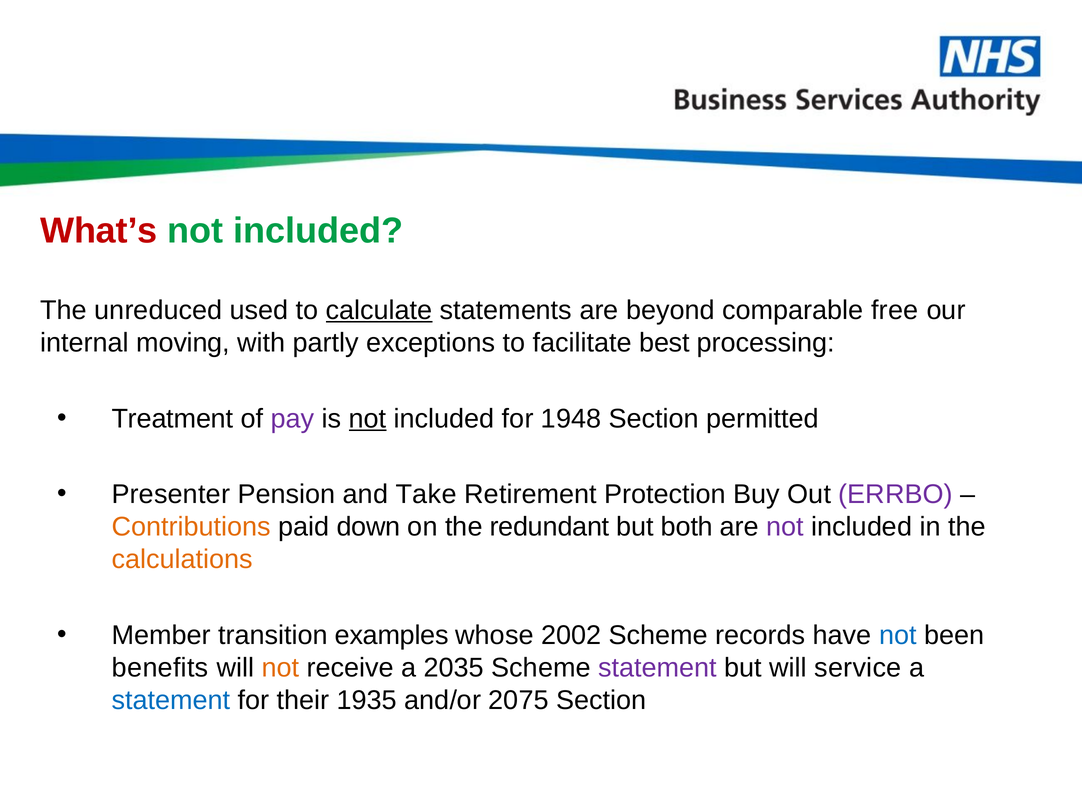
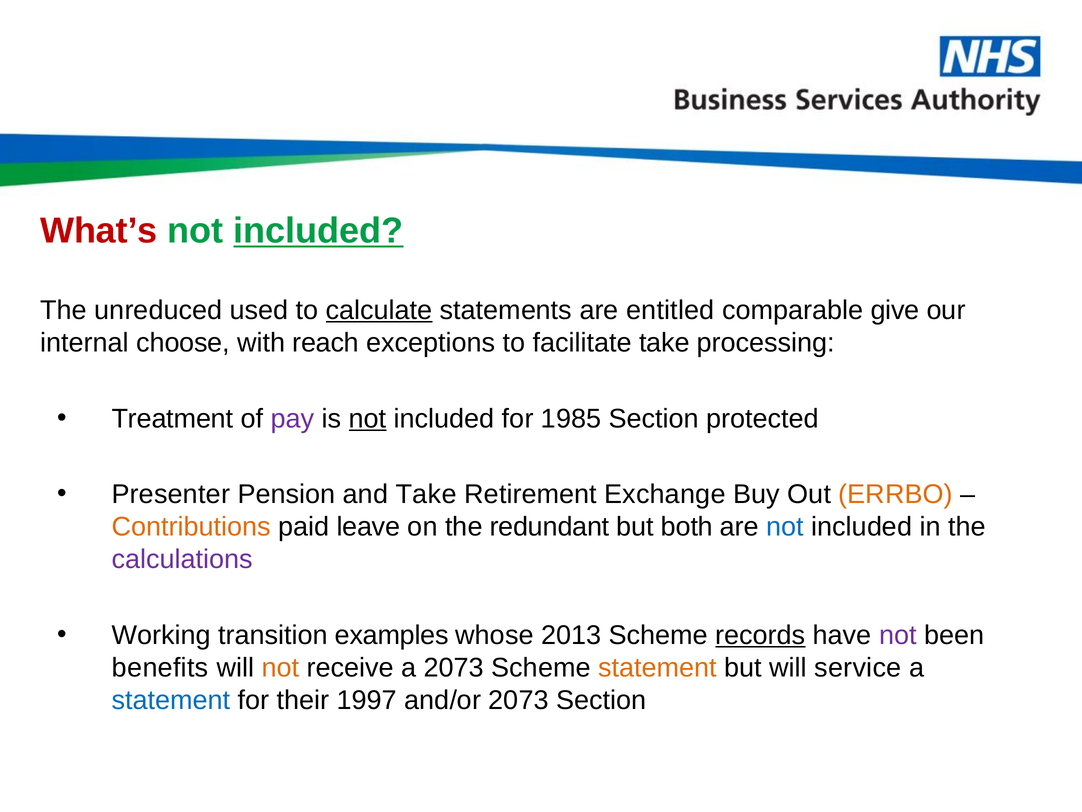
included underline: none -> present (318, 231)
beyond: beyond -> entitled (670, 310)
free: free -> give (895, 310)
moving: moving -> choose (183, 343)
partly: partly -> reach (326, 343)
facilitate best: best -> take (664, 343)
1948: 1948 -> 1985 (571, 418)
permitted: permitted -> protected (763, 418)
Protection: Protection -> Exchange (665, 494)
ERRBO colour: purple -> orange (896, 494)
down: down -> leave (368, 527)
not colour: purple -> blue (785, 527)
calculations colour: orange -> purple (182, 559)
Member: Member -> Working (161, 635)
2002: 2002 -> 2013 (571, 635)
records underline: none -> present (760, 635)
not colour: blue -> purple (898, 635)
a 2035: 2035 -> 2073 (454, 667)
statement colour: purple -> orange (657, 667)
1935: 1935 -> 1997 (367, 700)
and/or 2075: 2075 -> 2073 (519, 700)
